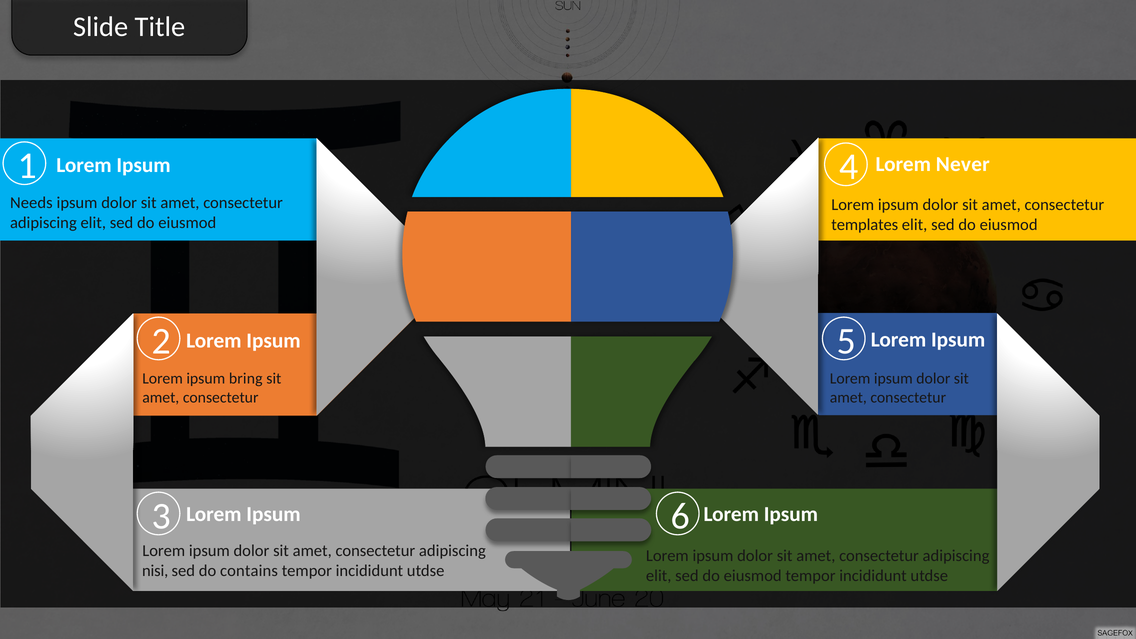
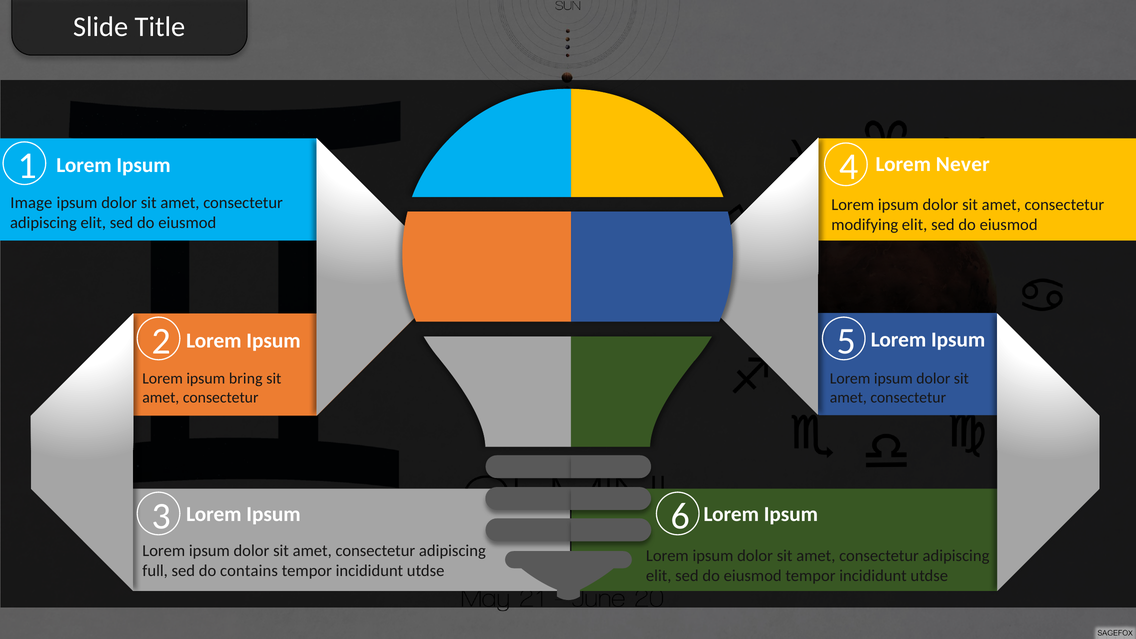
Needs: Needs -> Image (31, 203)
templates: templates -> modifying (865, 225)
nisi: nisi -> full (155, 571)
